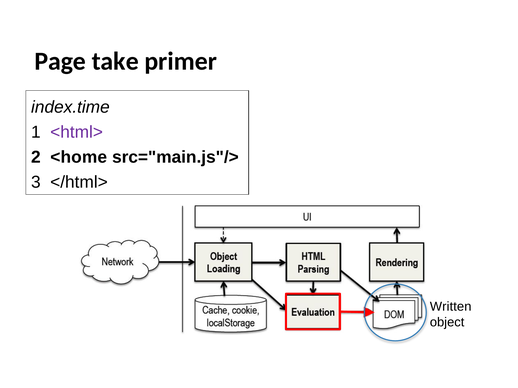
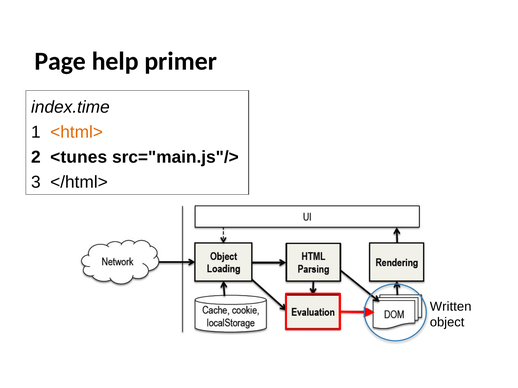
take: take -> help (115, 61)
<html> colour: purple -> orange (77, 132)
<home: <home -> <tunes (79, 157)
